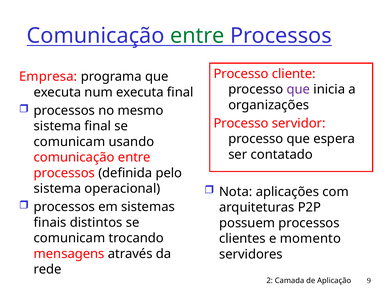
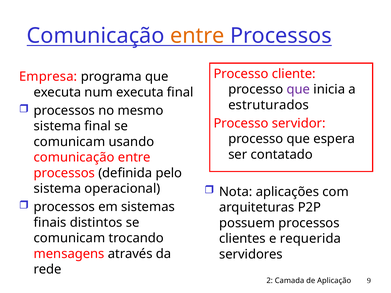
entre colour: green -> orange (197, 36)
organizações: organizações -> estruturados (269, 105)
momento: momento -> requerida (310, 239)
